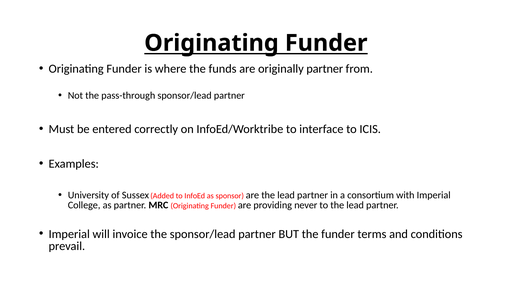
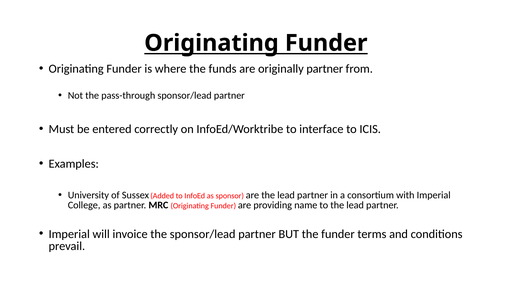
never: never -> name (306, 205)
